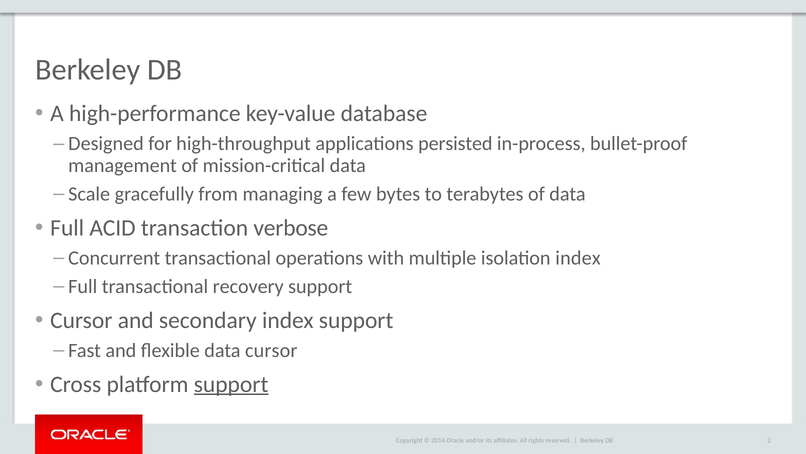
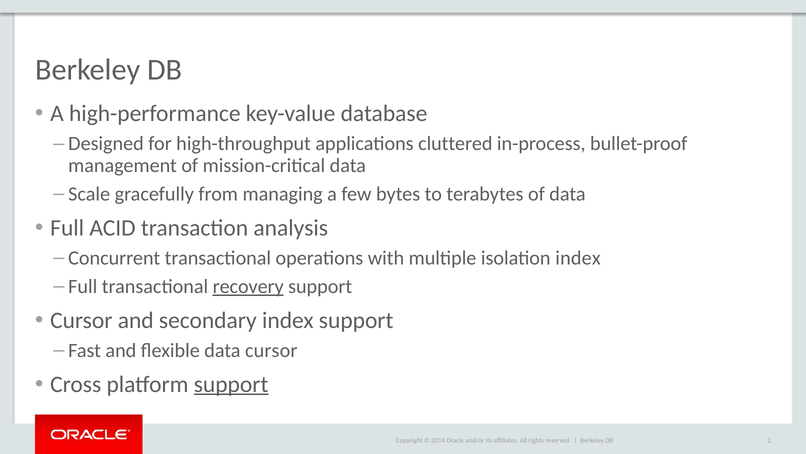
persisted: persisted -> cluttered (455, 144)
verbose: verbose -> analysis (291, 228)
recovery underline: none -> present (248, 286)
